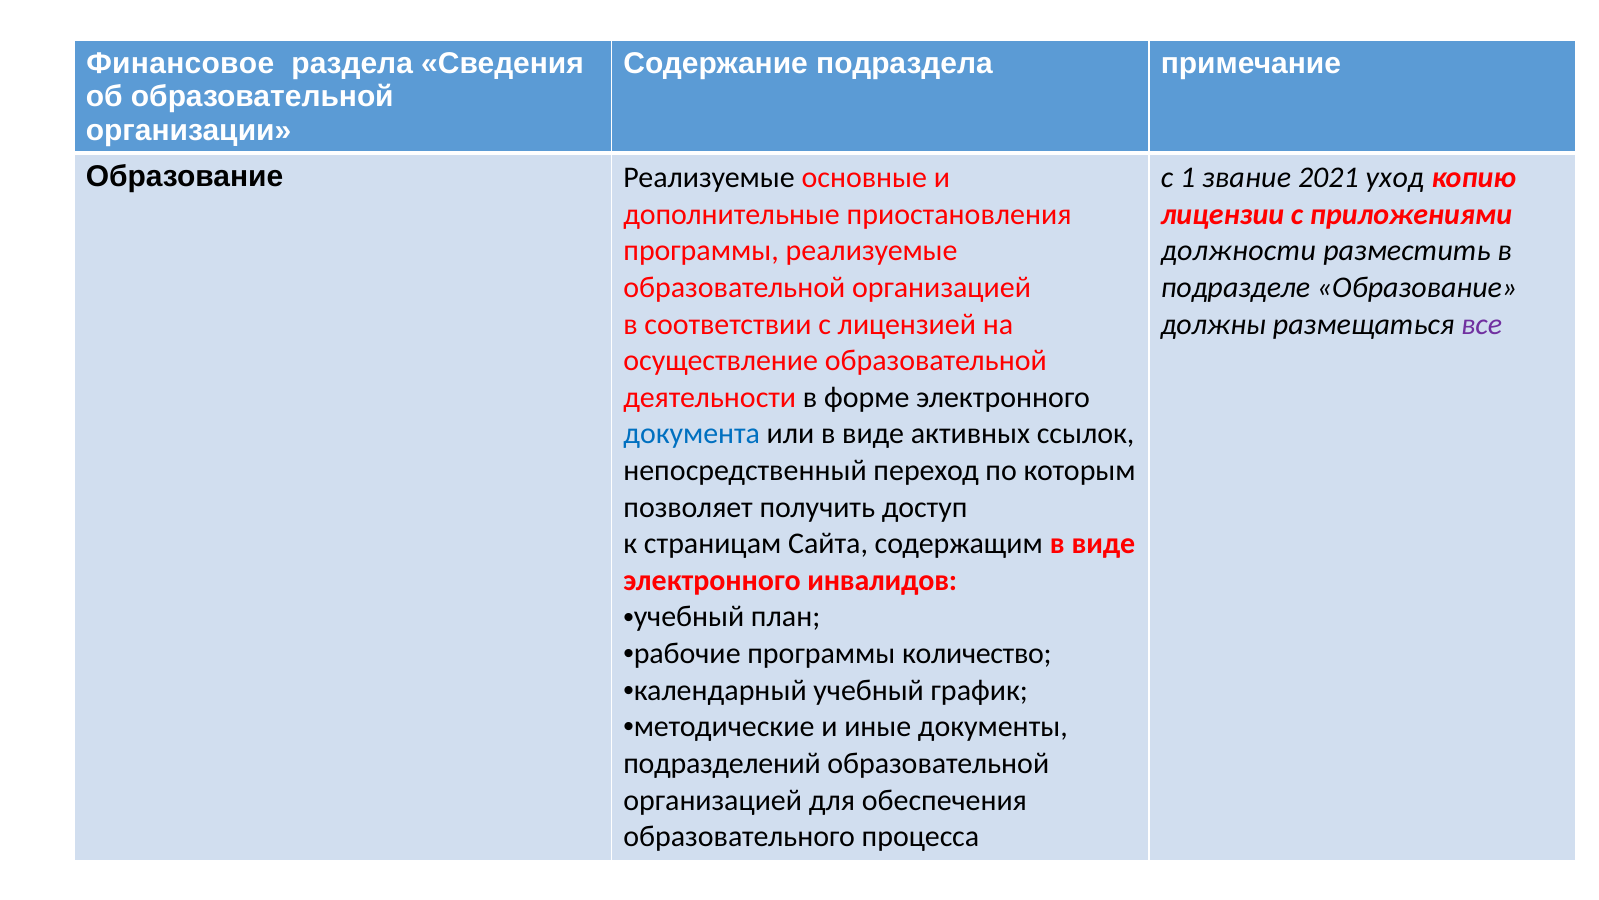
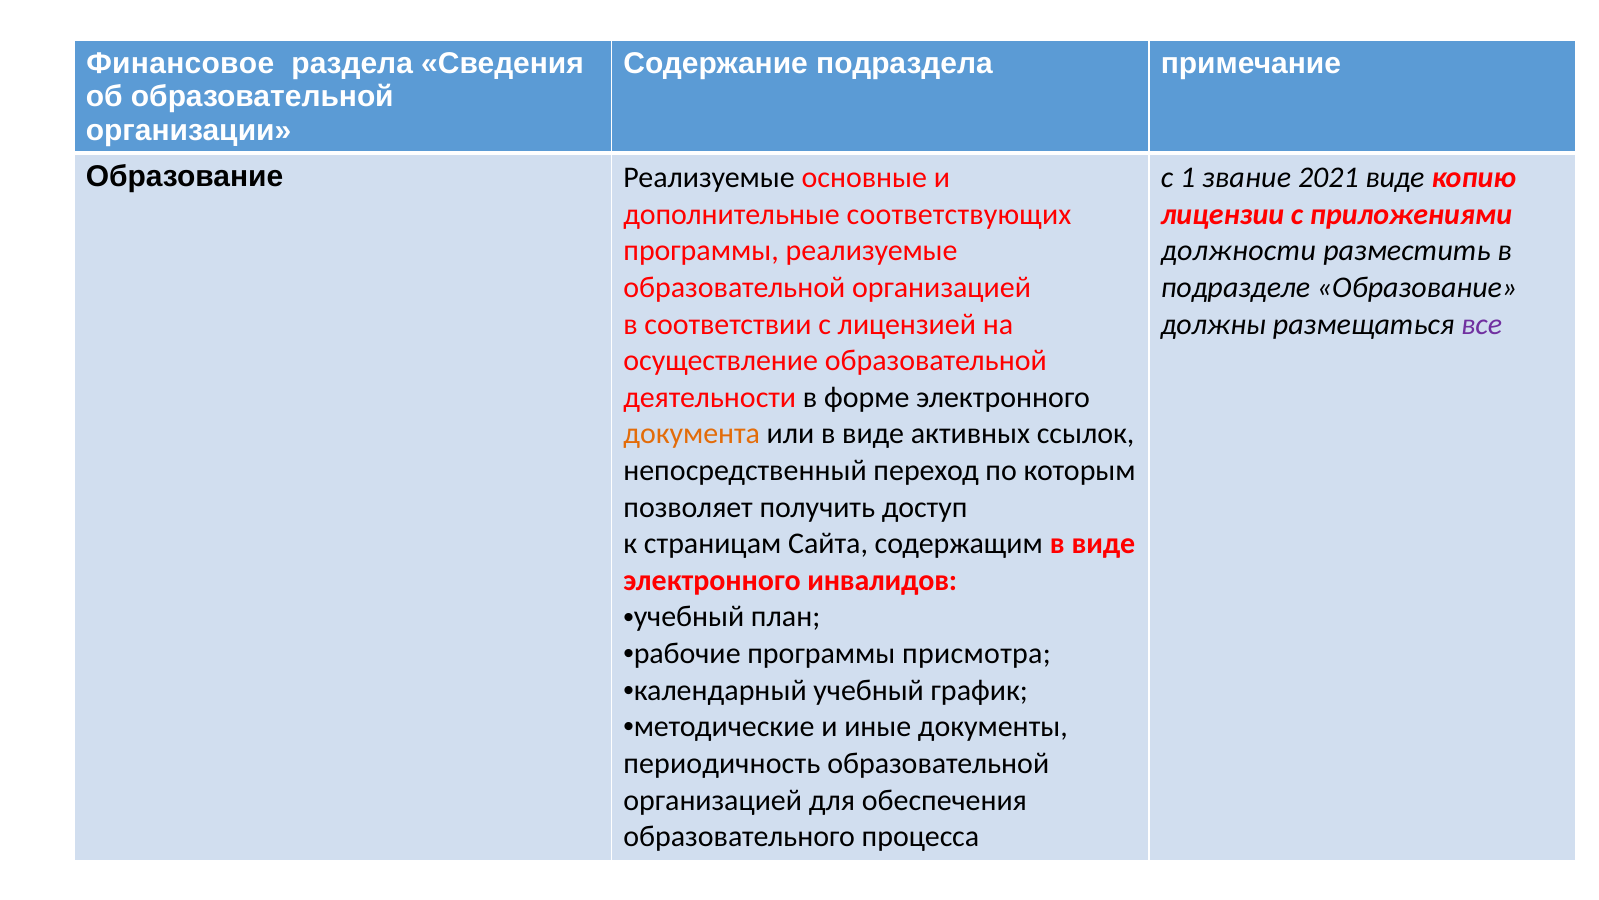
2021 уход: уход -> виде (1395, 178)
приостановления: приостановления -> соответствующих (959, 214)
документа colour: blue -> orange (692, 434)
количество: количество -> присмотра (977, 653)
подразделений: подразделений -> периодичность (722, 763)
